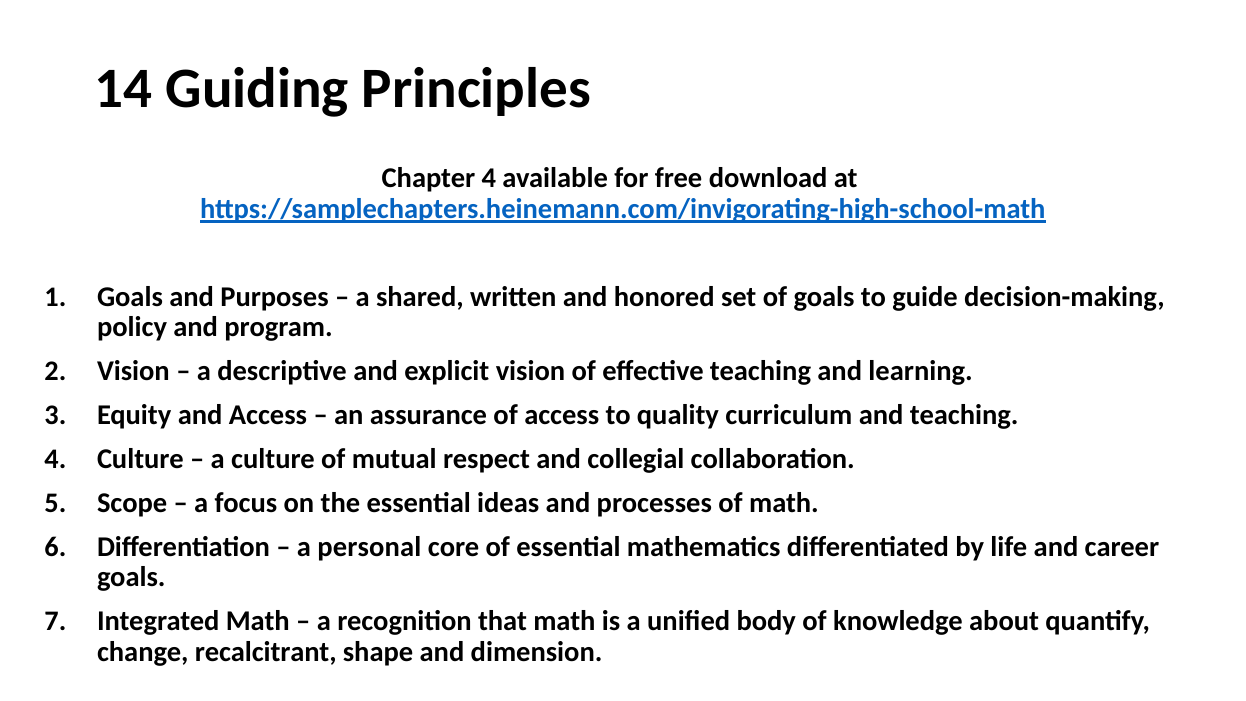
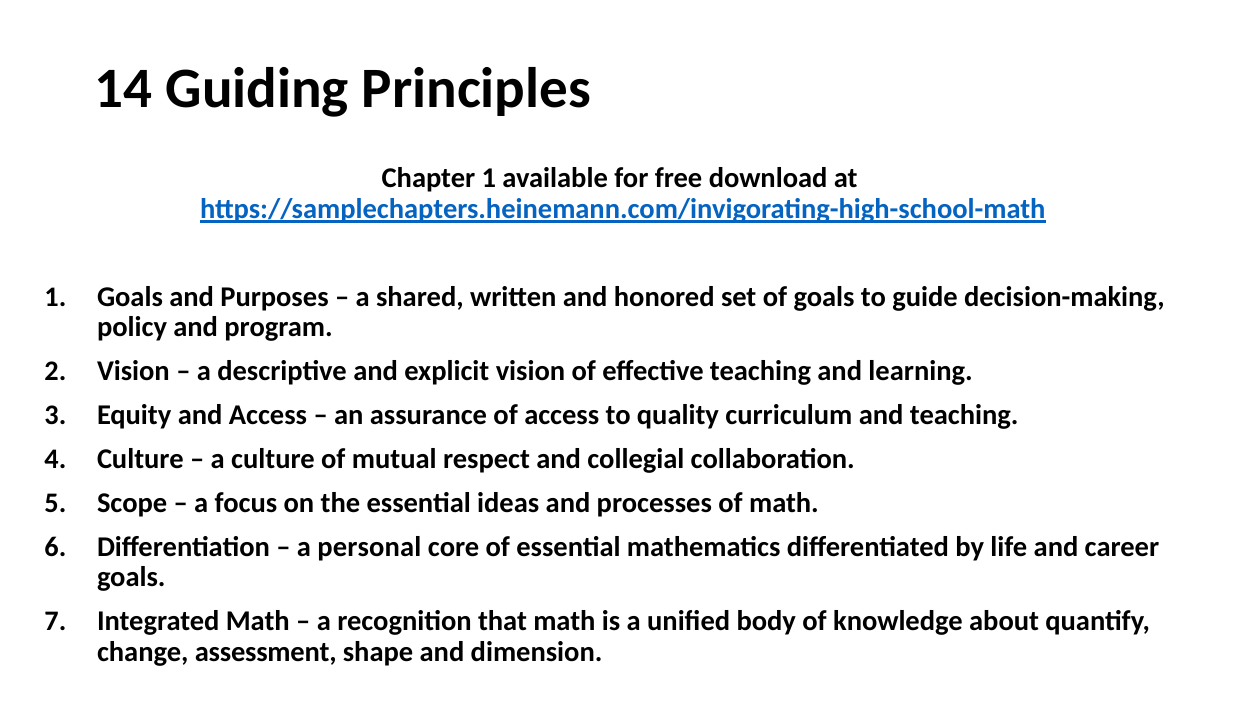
Chapter 4: 4 -> 1 (489, 178)
recalcitrant: recalcitrant -> assessment (266, 652)
